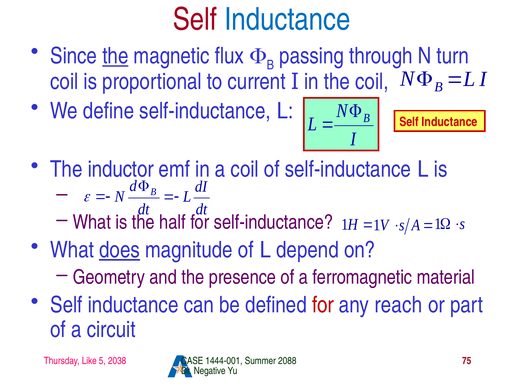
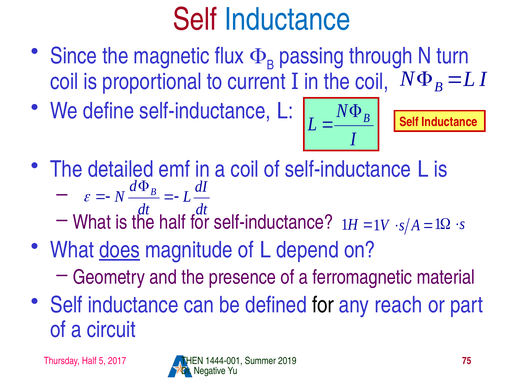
the underline: present -> none (115, 56)
inductor: inductor -> detailed (121, 170)
for colour: red -> black (323, 305)
Thursday Like: Like -> Half (89, 361)
2038: 2038 -> 2017 (117, 361)
CASE: CASE -> THEN (192, 361)
2088: 2088 -> 2019 (287, 361)
